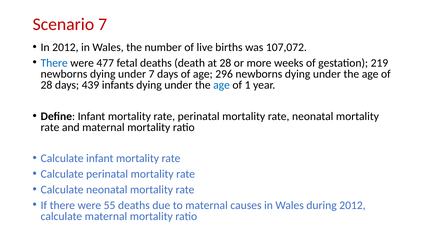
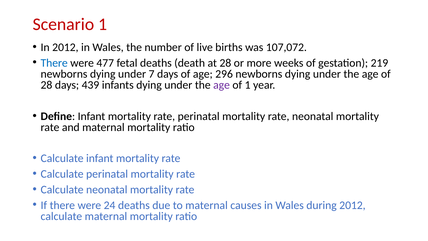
Scenario 7: 7 -> 1 (103, 24)
age colour: blue -> purple (222, 85)
55: 55 -> 24 (110, 205)
